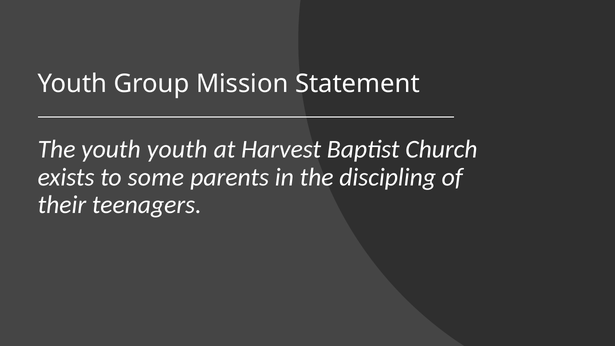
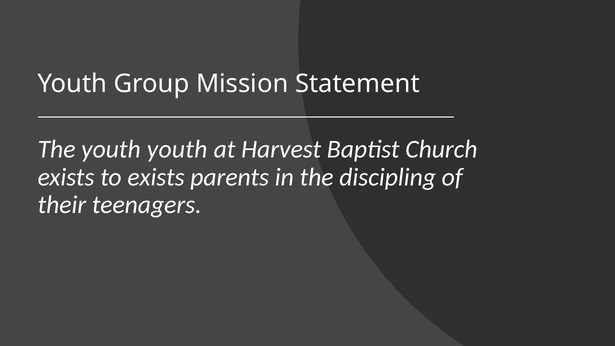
to some: some -> exists (156, 177)
